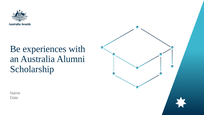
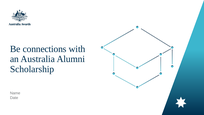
experiences: experiences -> connections (45, 49)
